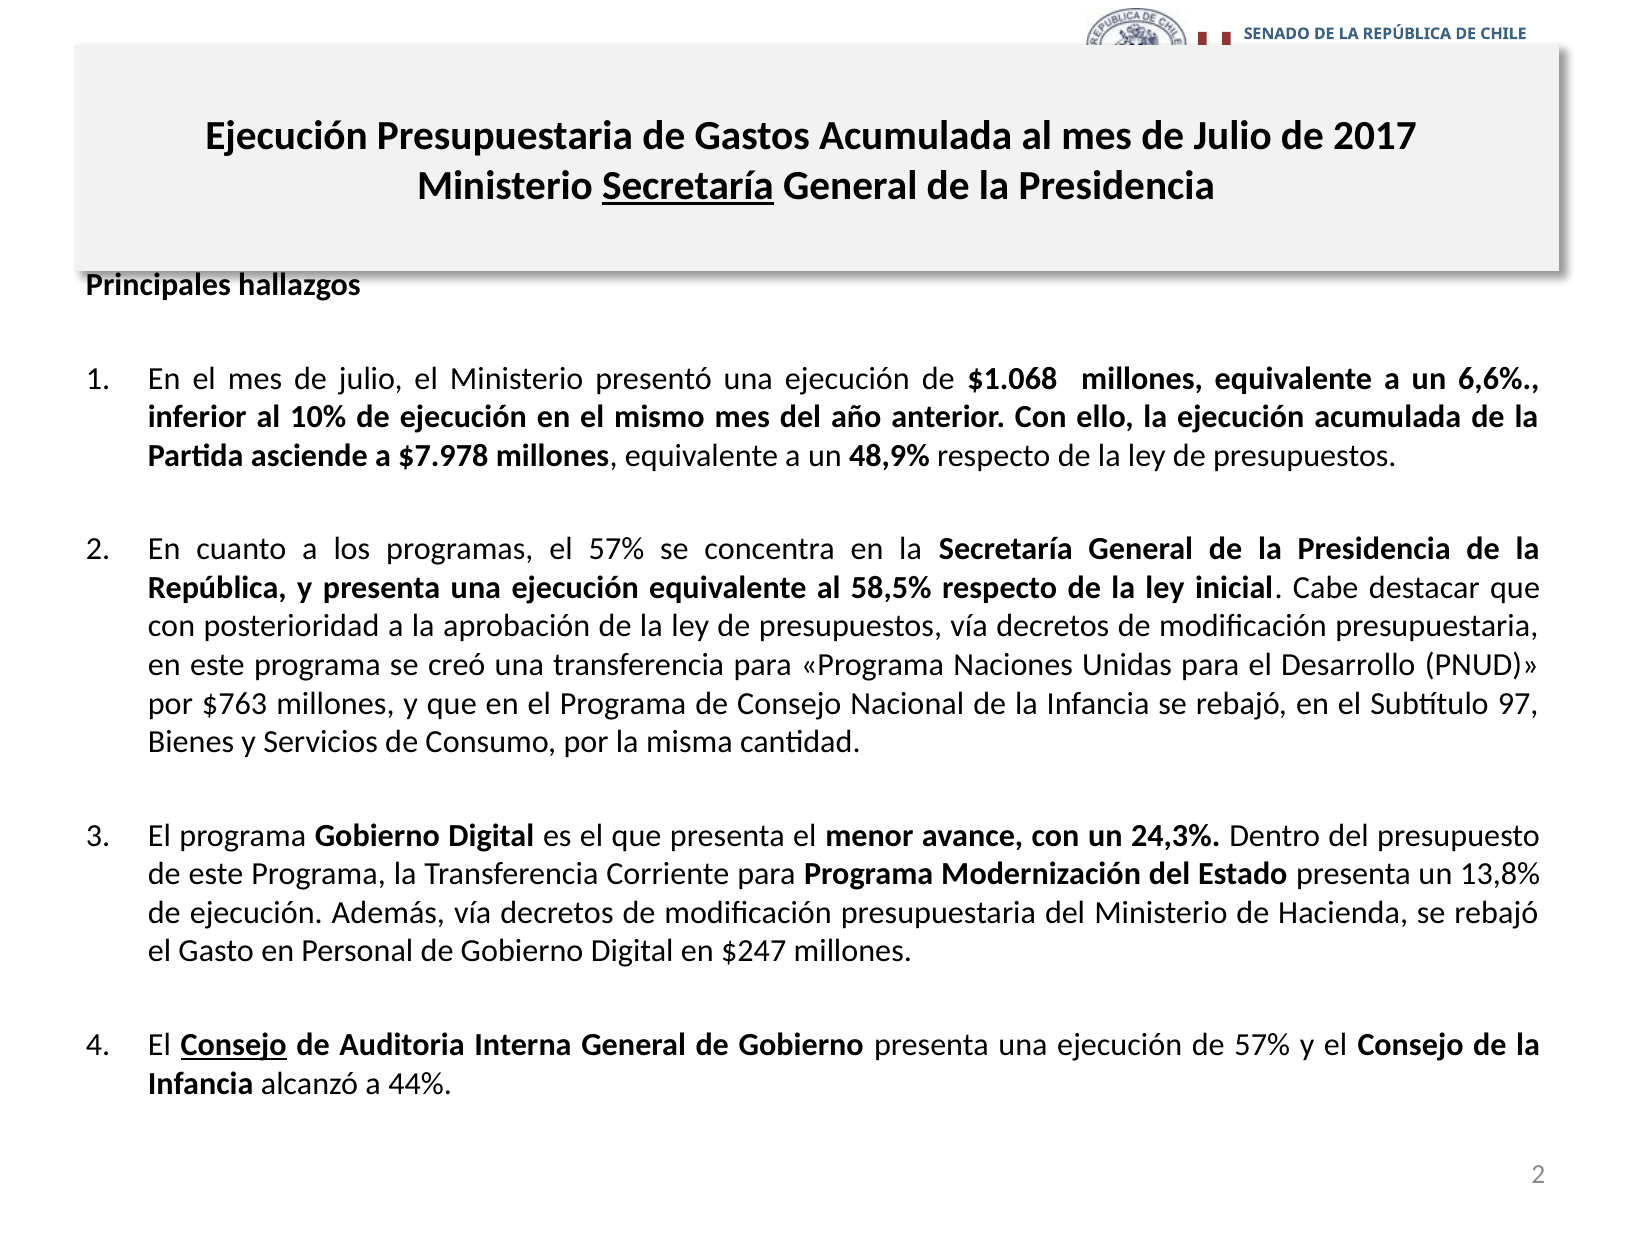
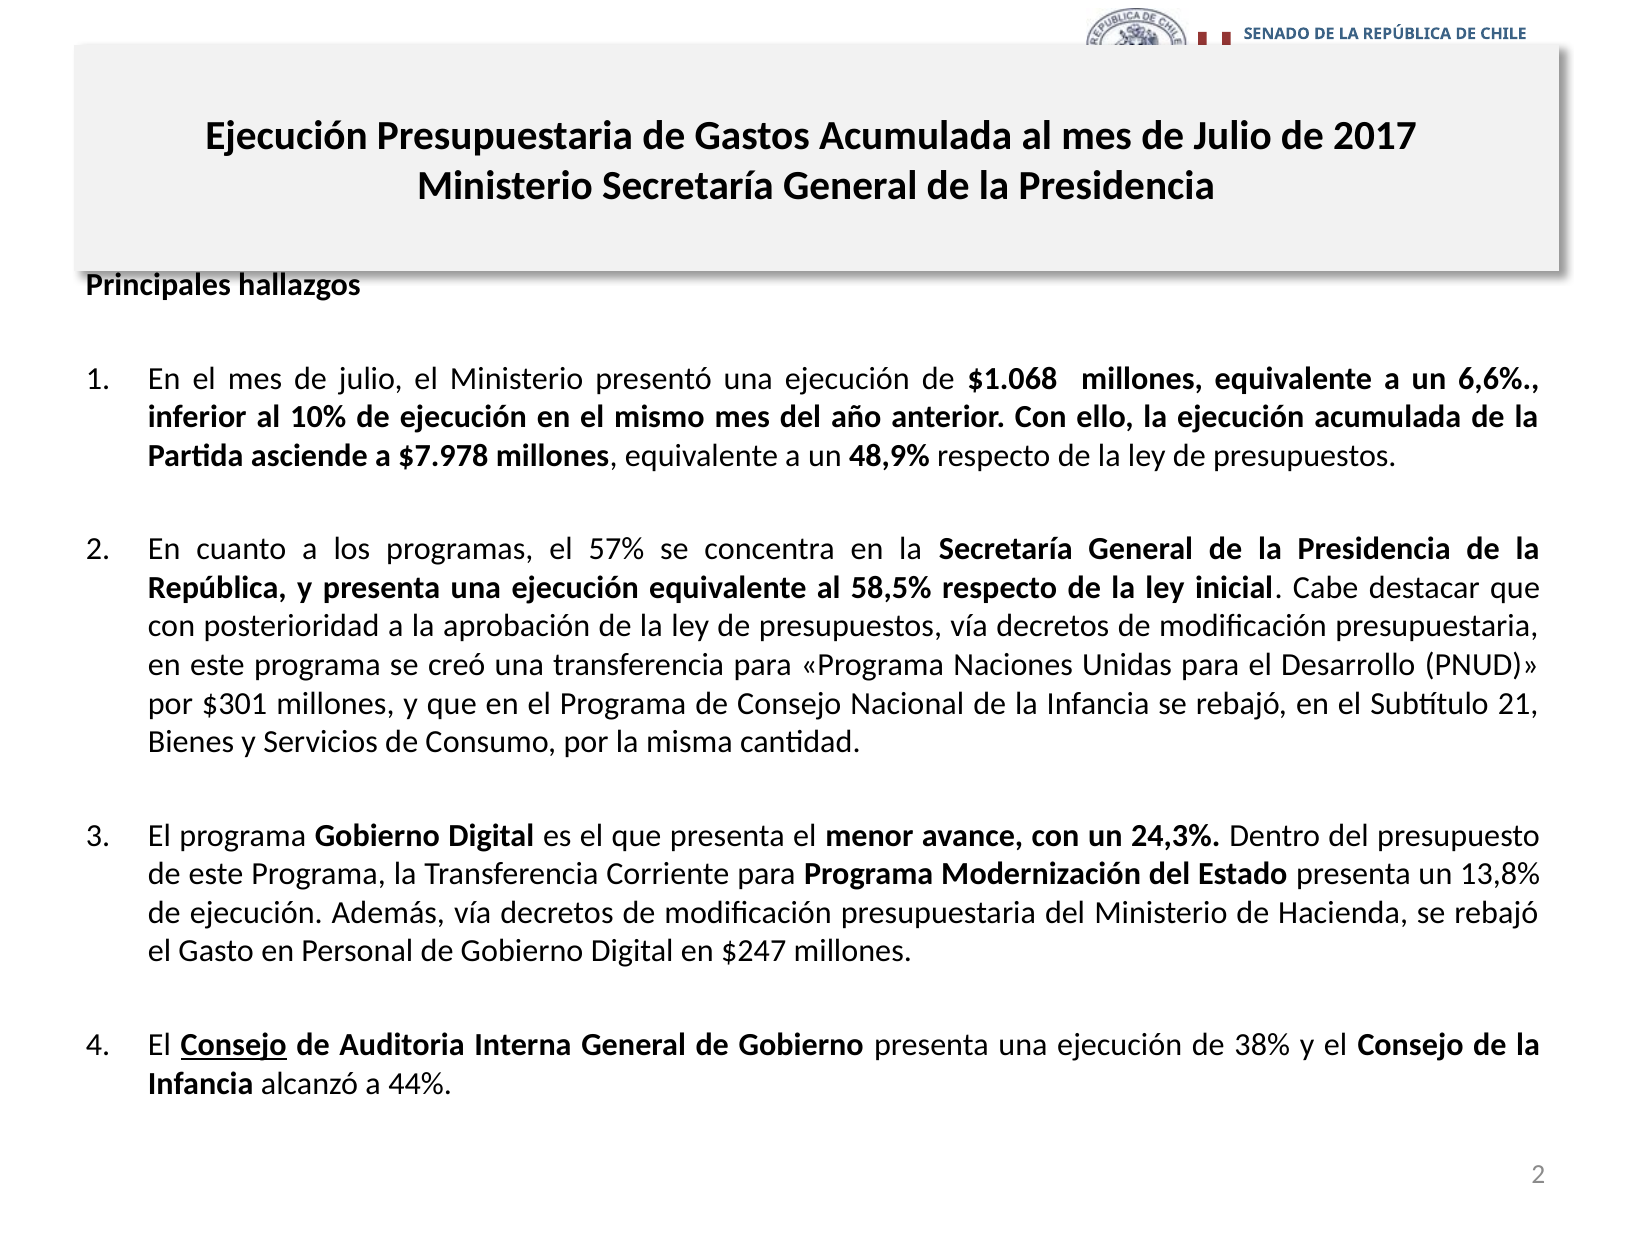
Secretaría underline: present -> none (688, 186)
$763: $763 -> $301 (235, 703)
97: 97 -> 21 (1518, 703)
de 57%: 57% -> 38% (1262, 1045)
